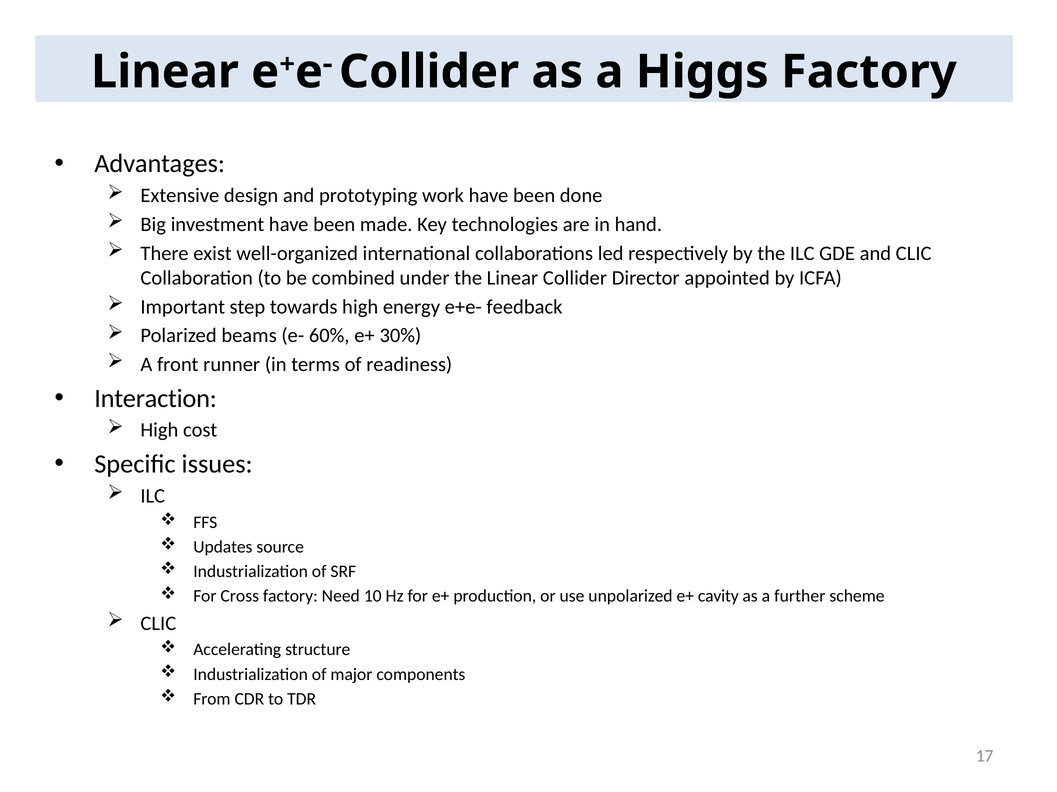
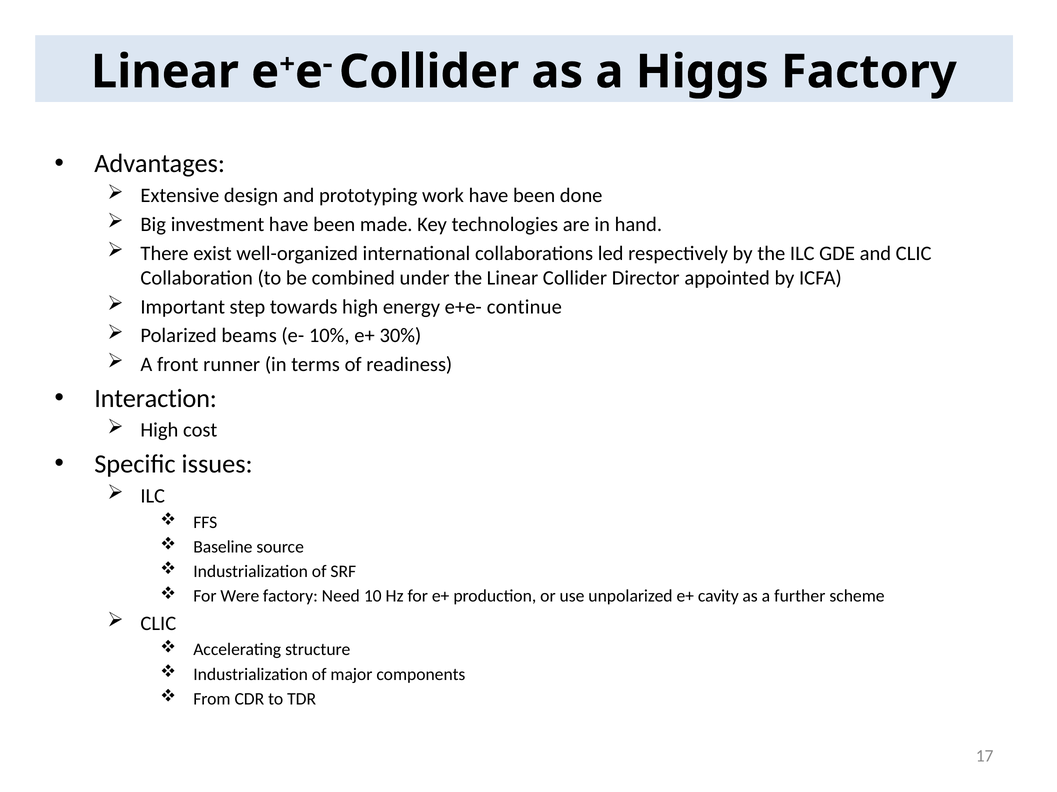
feedback: feedback -> continue (524, 307)
60%: 60% -> 10% (329, 336)
Updates: Updates -> Baseline (223, 547)
Cross: Cross -> Were (240, 597)
